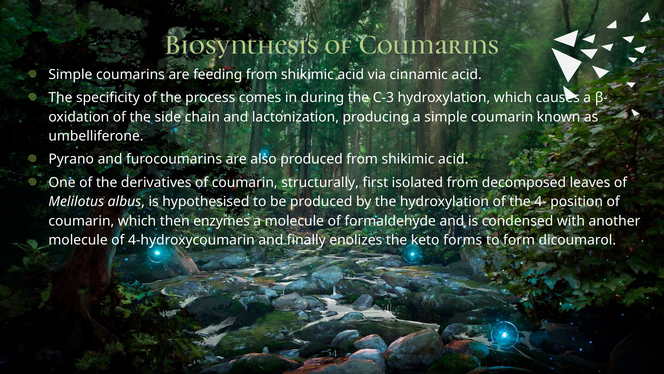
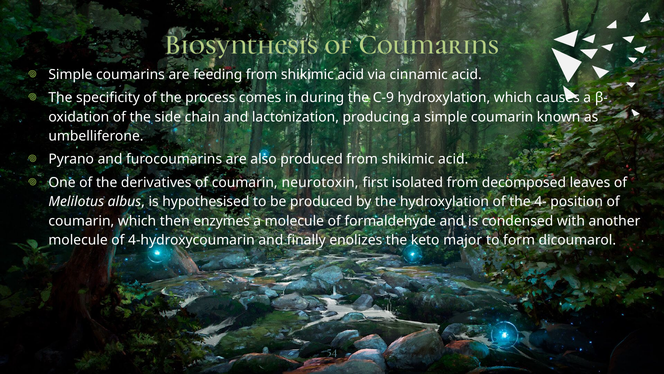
C-3: C-3 -> C-9 (383, 98)
structurally: structurally -> neurotoxin (320, 182)
forms: forms -> major (463, 240)
